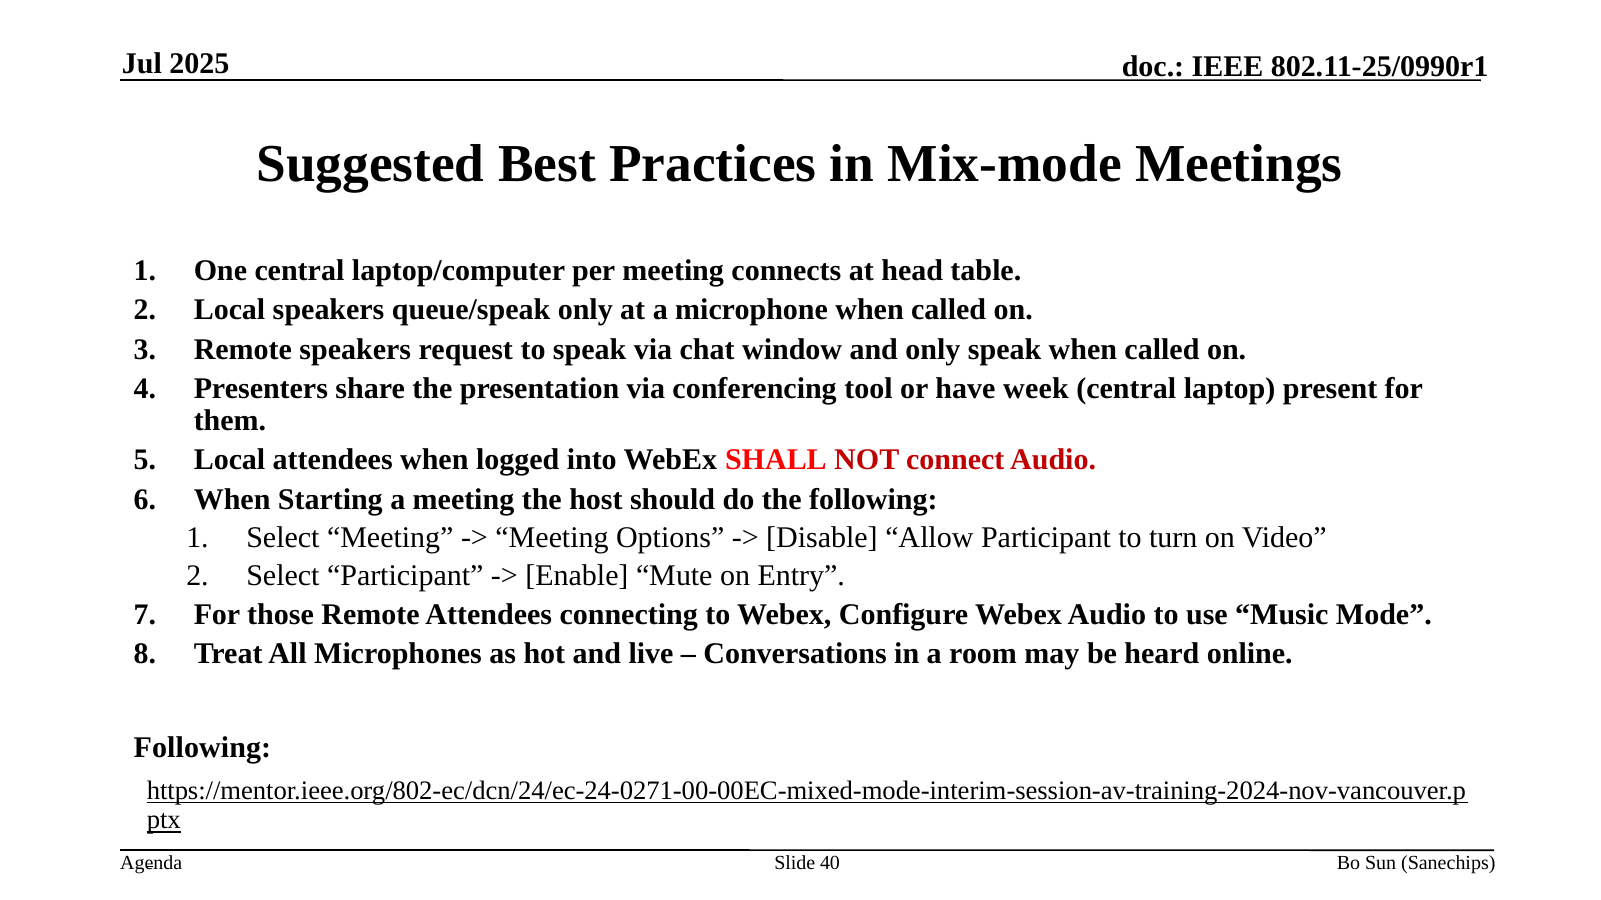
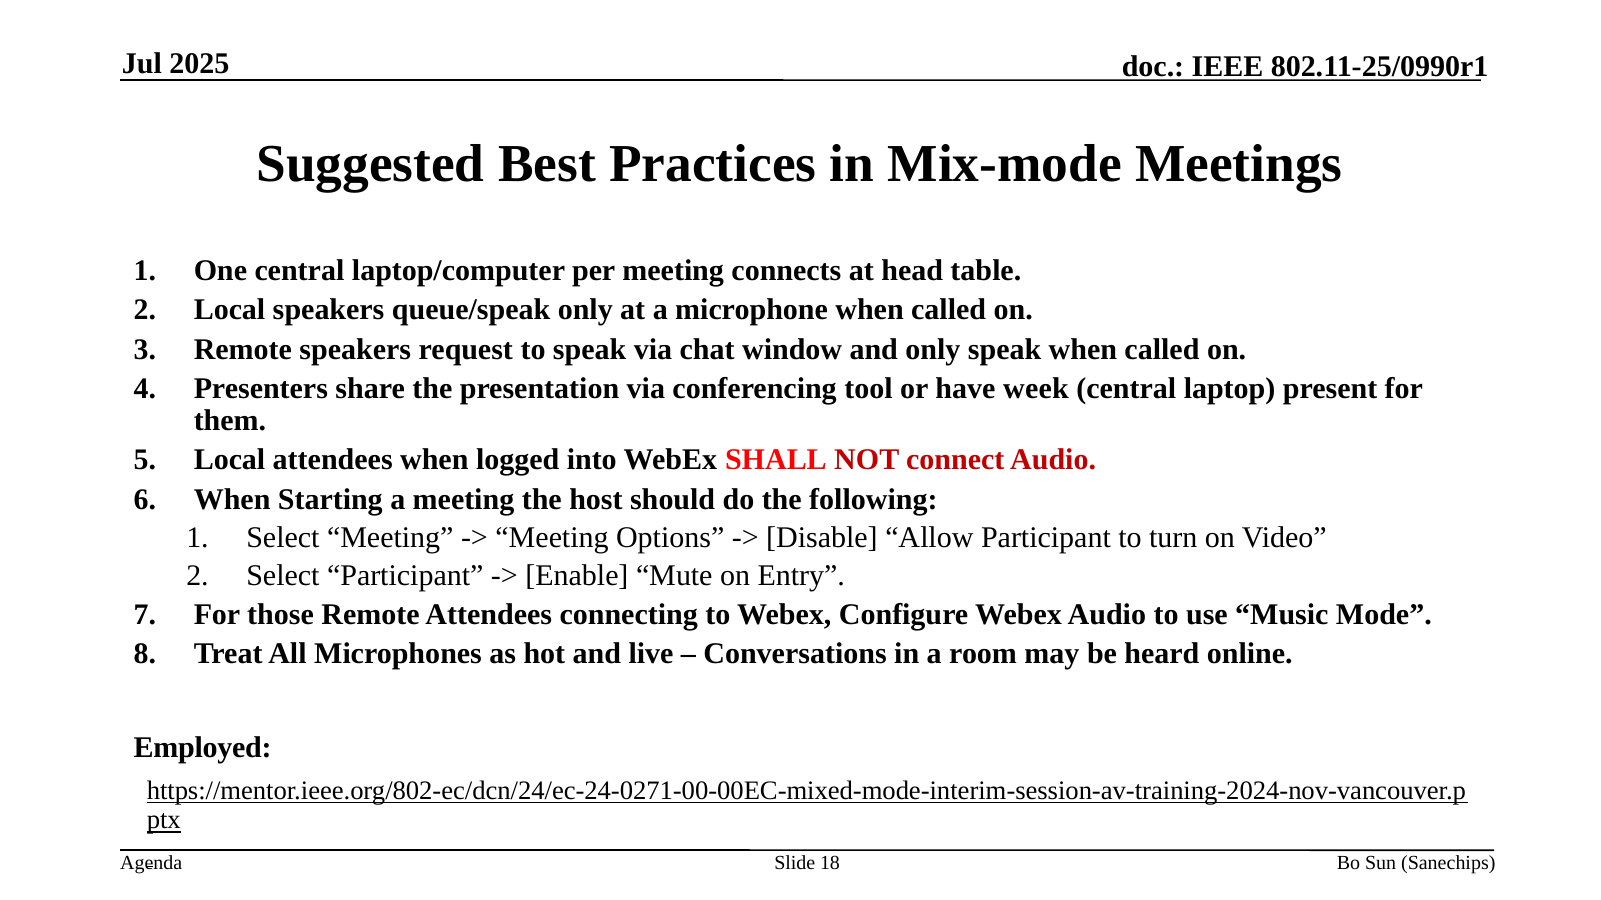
Following: Following -> Employed (203, 748)
40: 40 -> 18 (830, 864)
